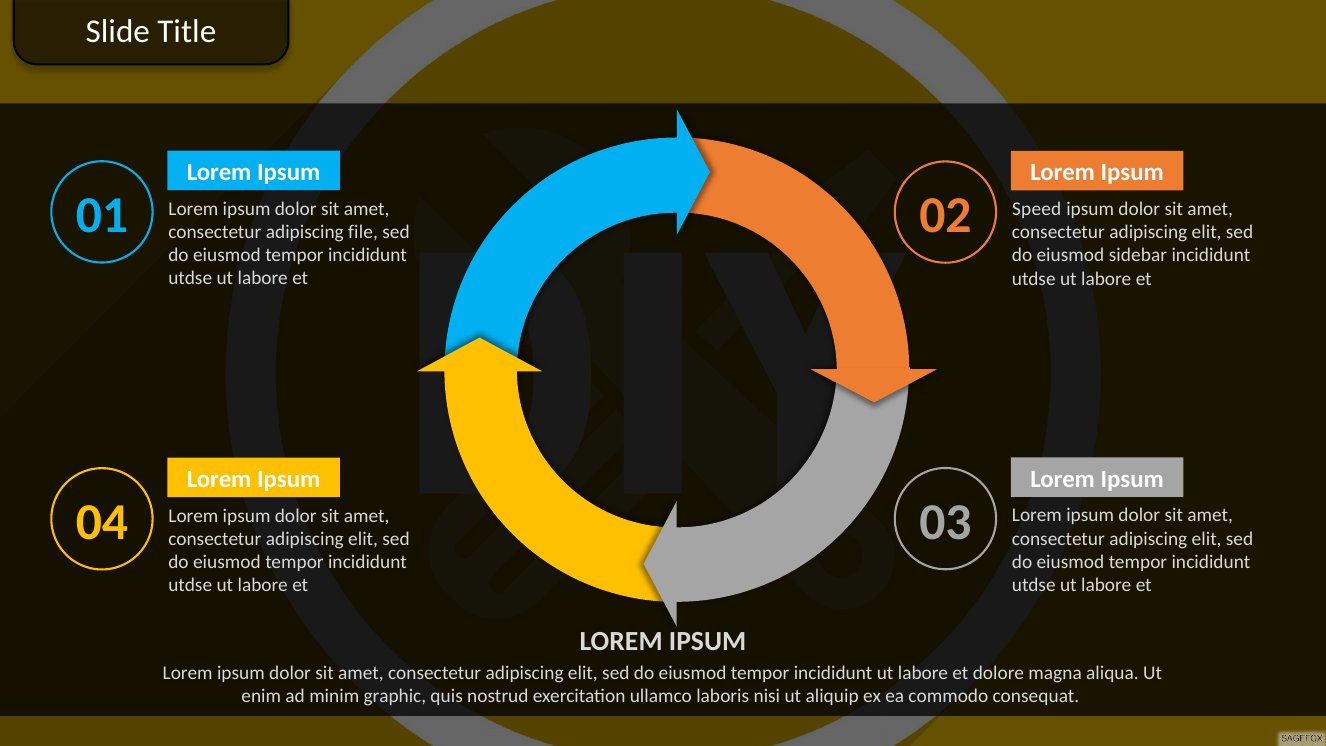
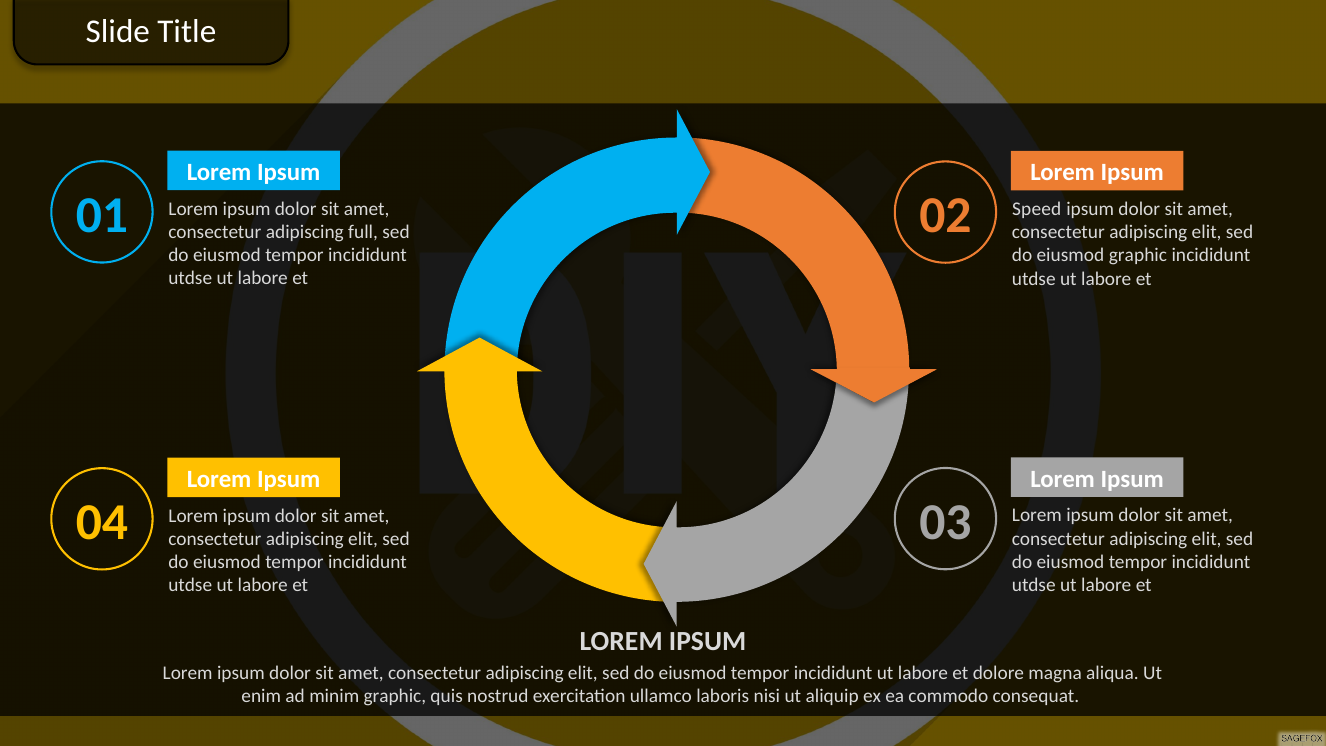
file: file -> full (363, 232)
eiusmod sidebar: sidebar -> graphic (1138, 255)
